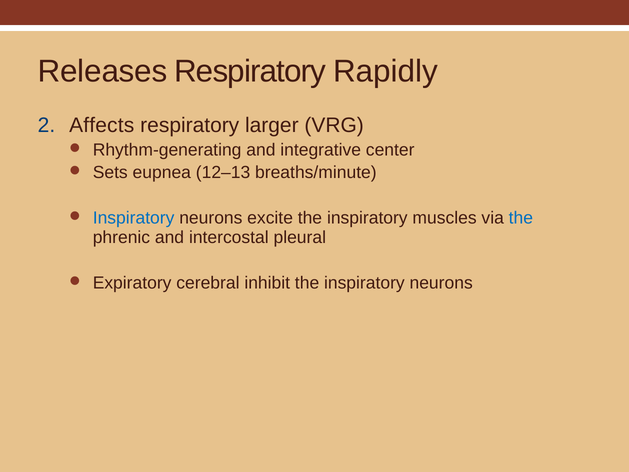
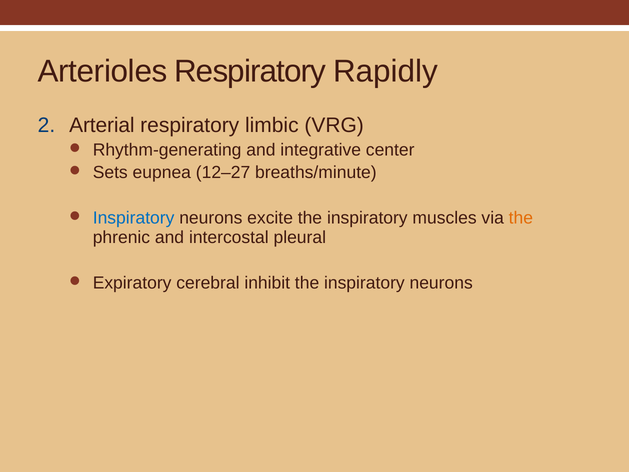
Releases: Releases -> Arterioles (103, 71)
Affects: Affects -> Arterial (102, 125)
larger: larger -> limbic (272, 125)
12–13: 12–13 -> 12–27 (223, 173)
the colour: blue -> orange (521, 218)
